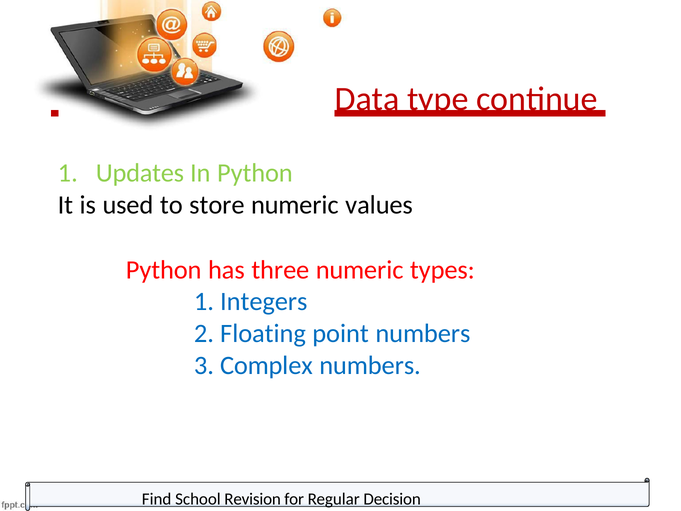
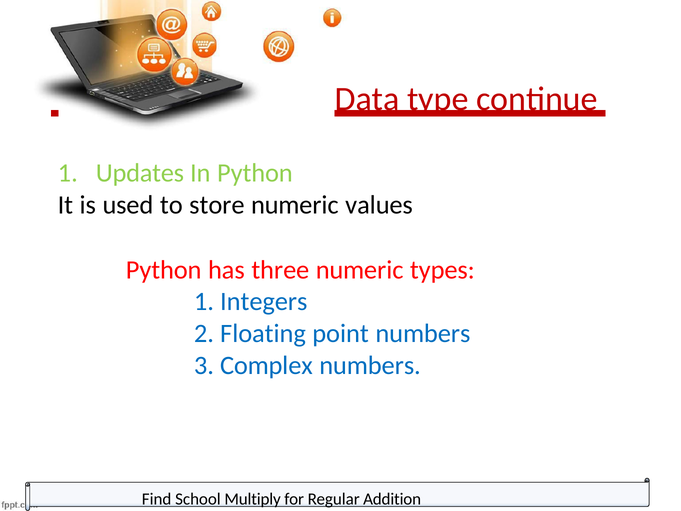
Revision: Revision -> Multiply (253, 499)
Decision: Decision -> Addition (392, 499)
